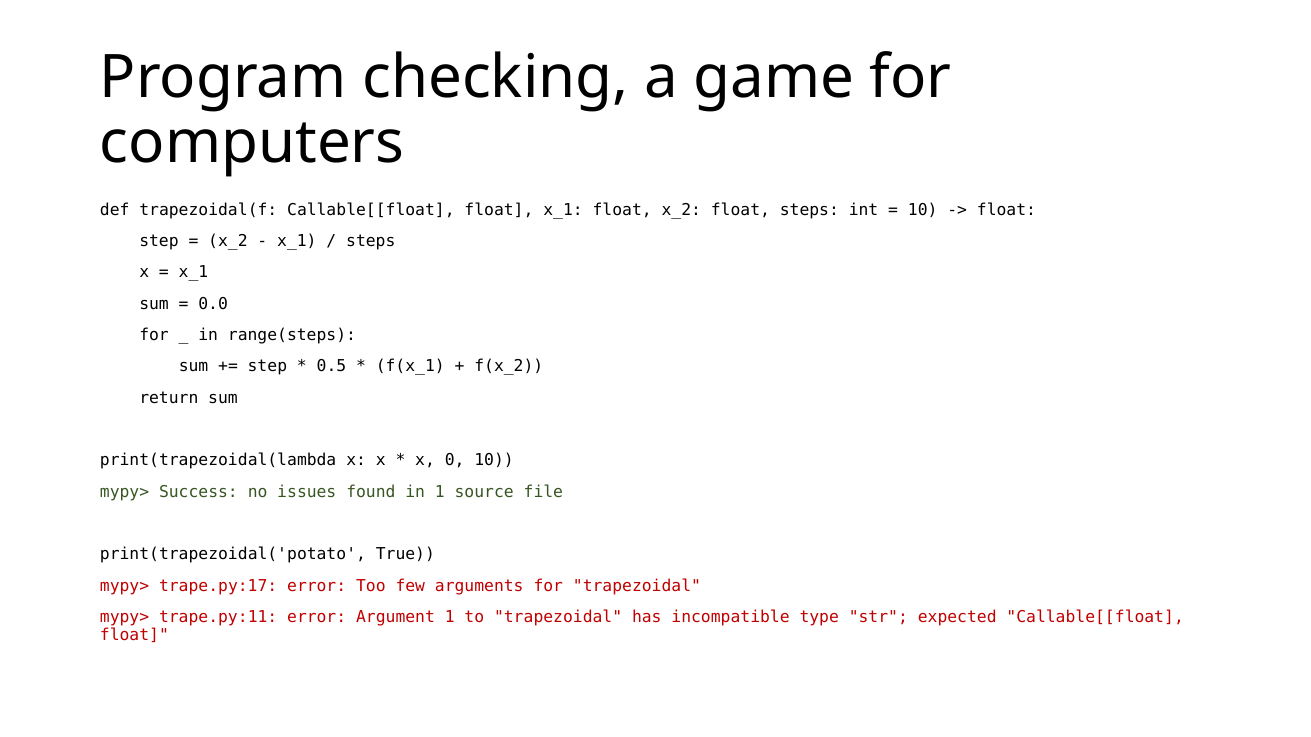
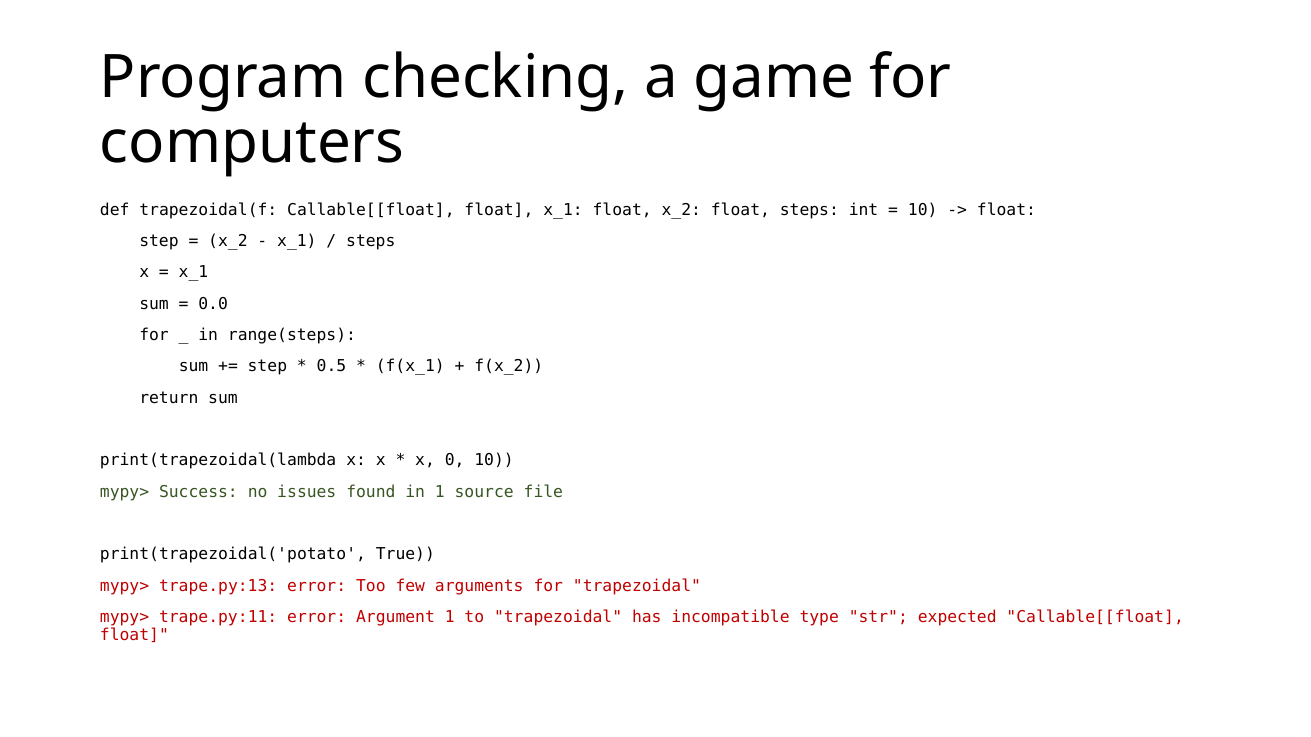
trape.py:17: trape.py:17 -> trape.py:13 (218, 586)
